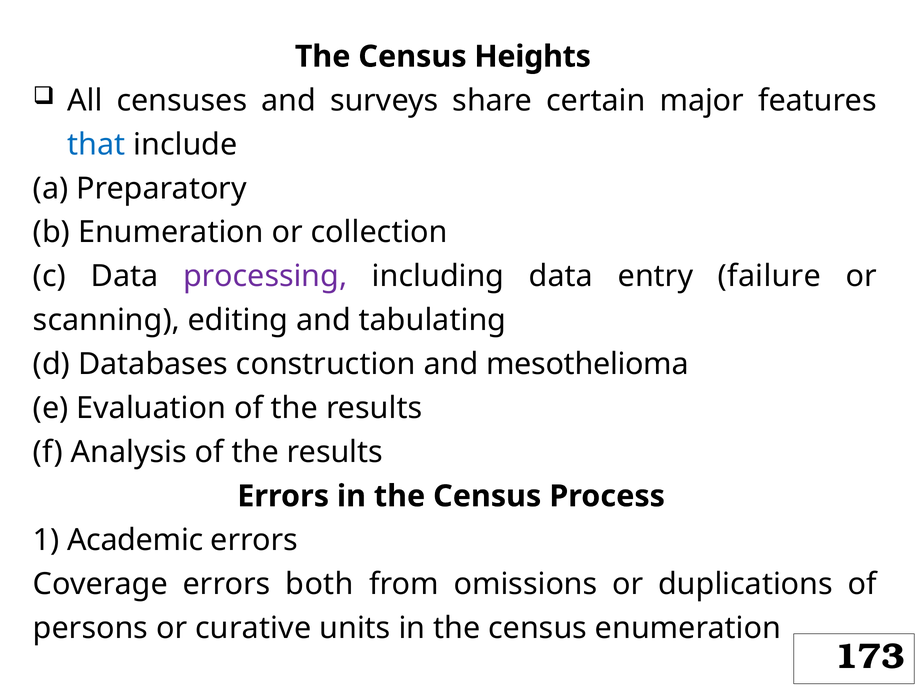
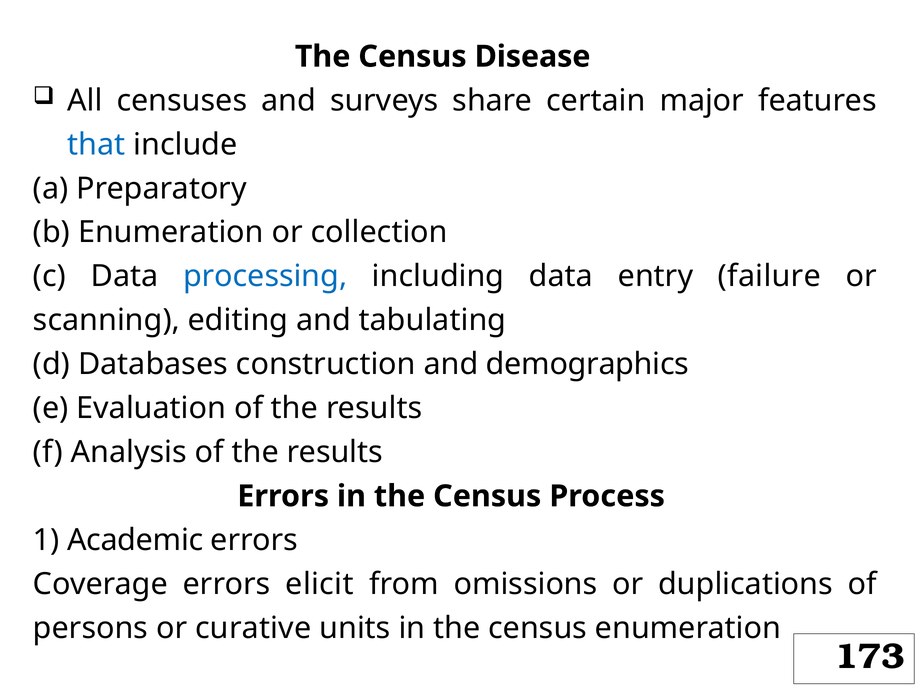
Heights: Heights -> Disease (533, 57)
processing colour: purple -> blue (265, 276)
mesothelioma: mesothelioma -> demographics (588, 364)
both: both -> elicit (320, 584)
